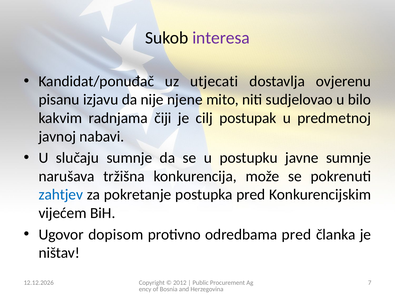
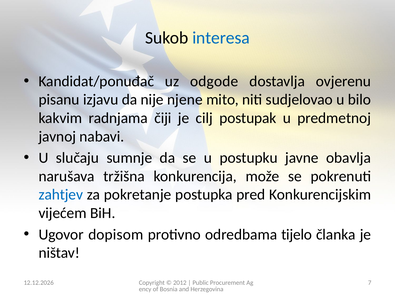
interesa colour: purple -> blue (221, 38)
utjecati: utjecati -> odgode (214, 81)
javne sumnje: sumnje -> obavlja (349, 158)
odredbama pred: pred -> tijelo (297, 235)
